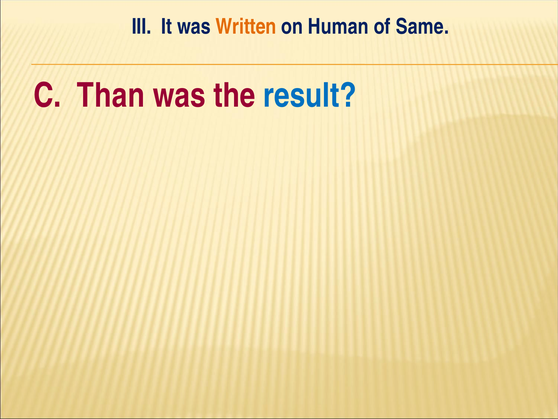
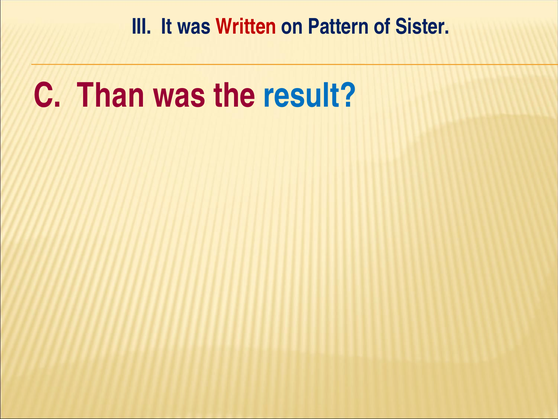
Written colour: orange -> red (246, 27)
Human: Human -> Pattern (338, 27)
Same: Same -> Sister (423, 27)
